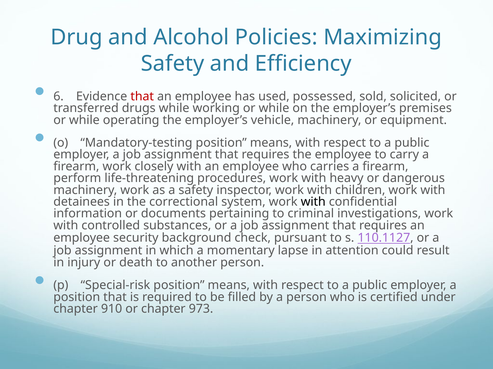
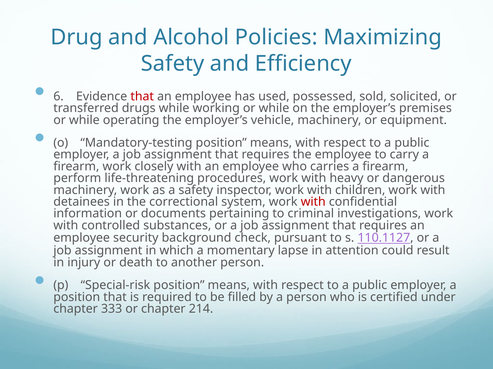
with colour: black -> red (313, 202)
910: 910 -> 333 (112, 309)
973: 973 -> 214 (201, 309)
